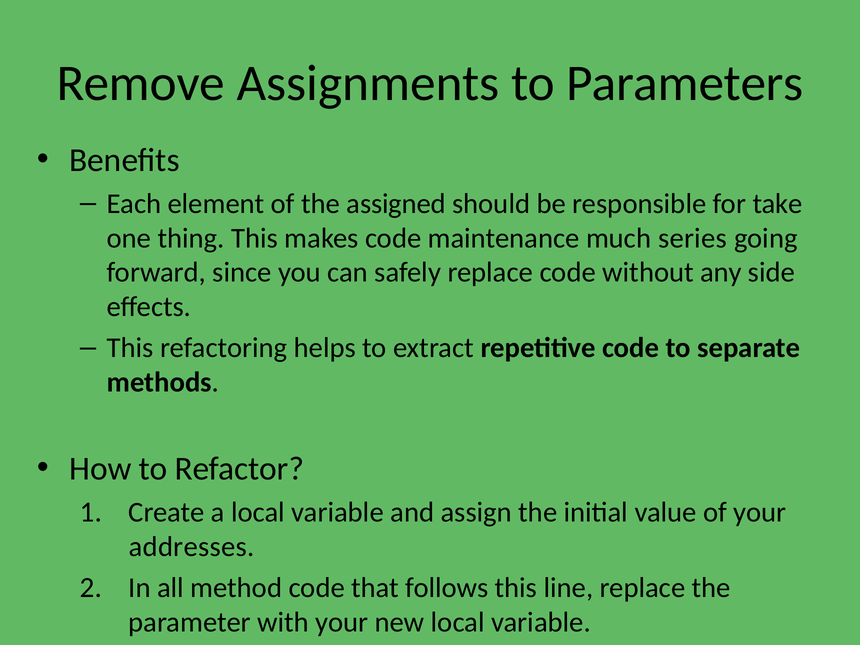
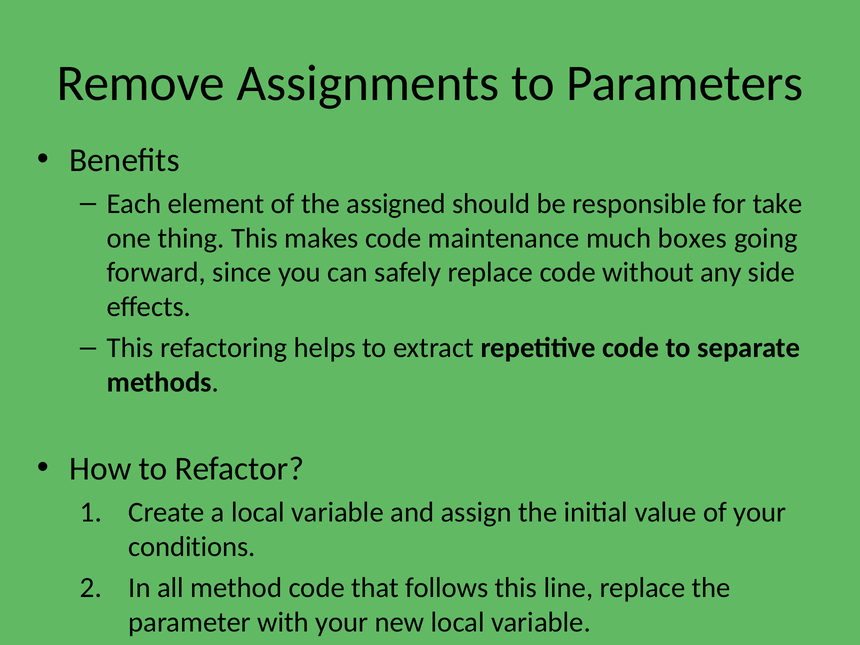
series: series -> boxes (692, 238)
addresses: addresses -> conditions (192, 547)
